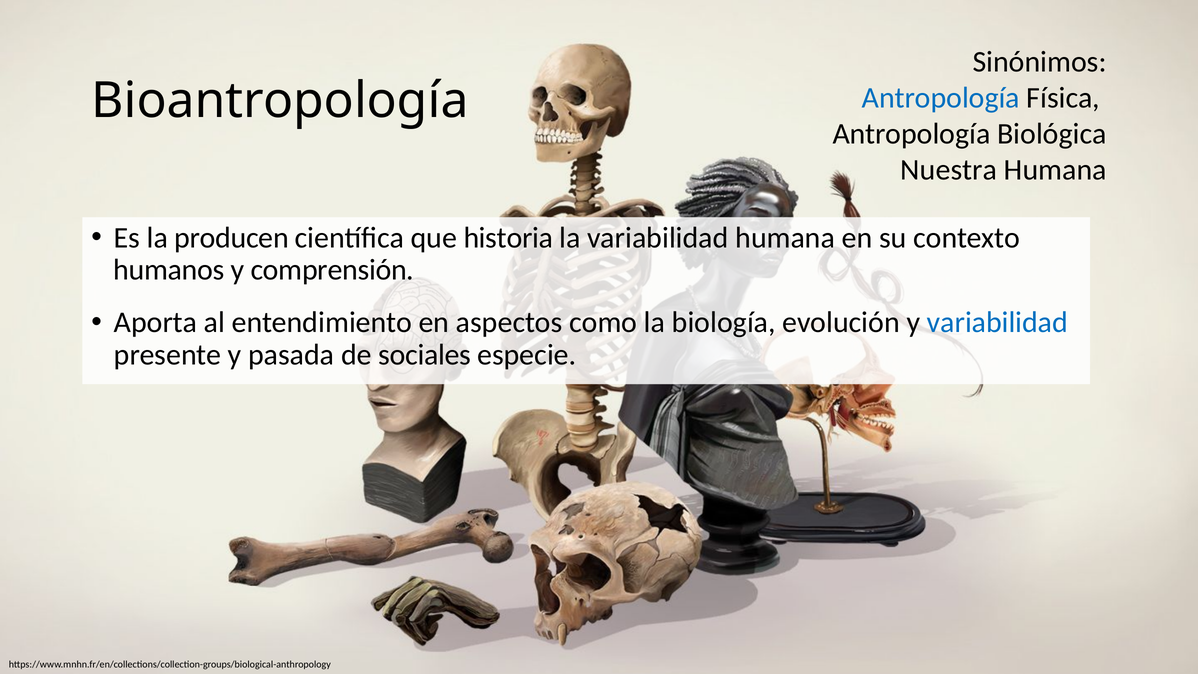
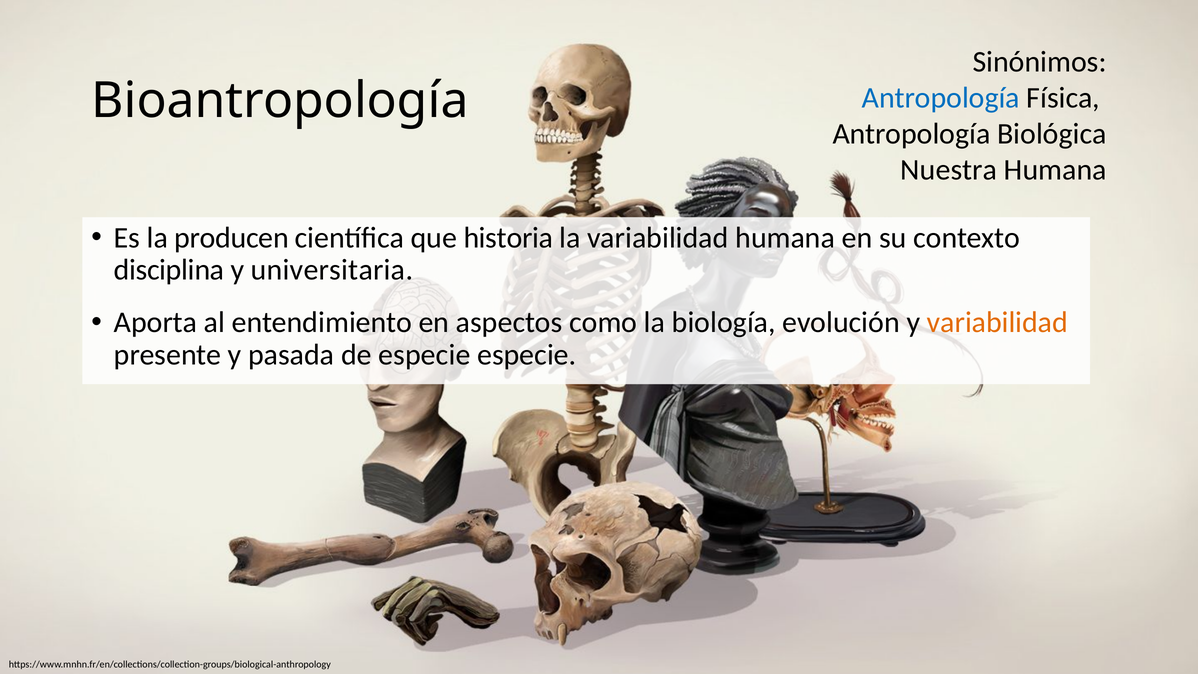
humanos: humanos -> disciplina (169, 270)
comprensión: comprensión -> universitaria (332, 270)
variabilidad colour: blue -> orange (997, 322)
de sociales: sociales -> especie (424, 355)
